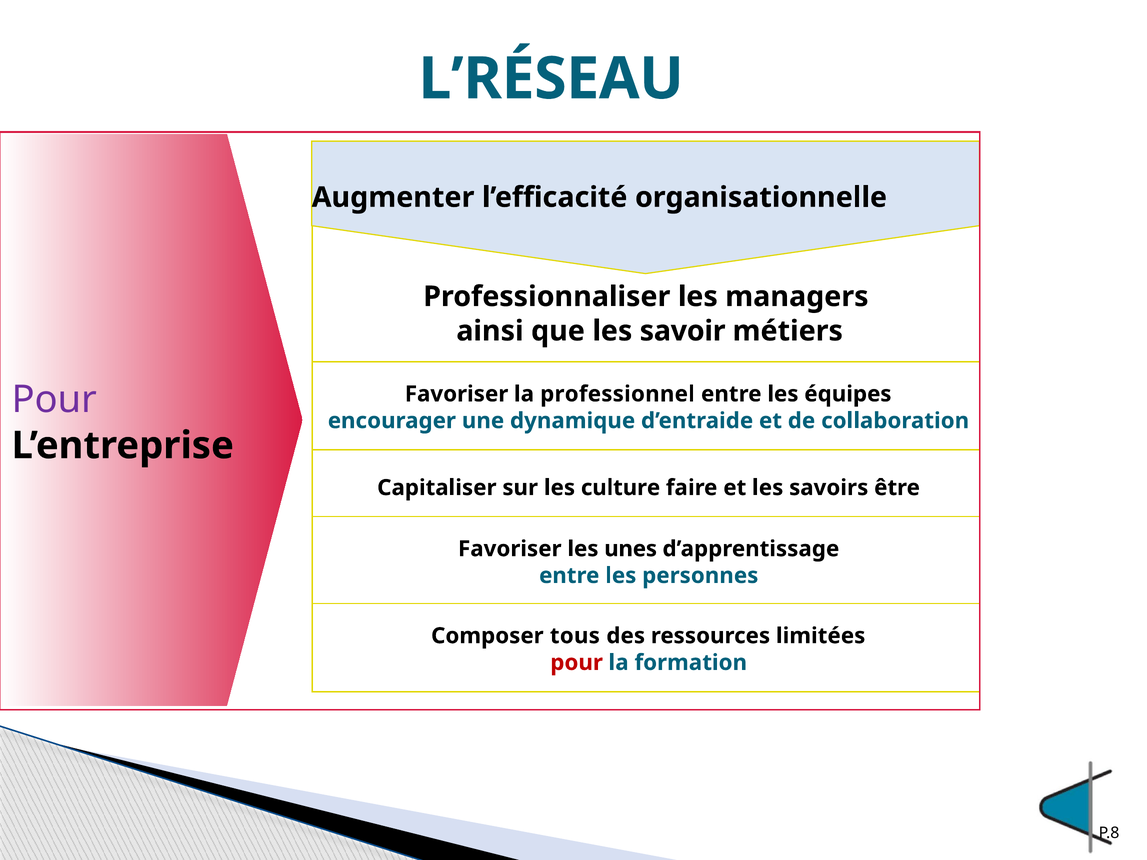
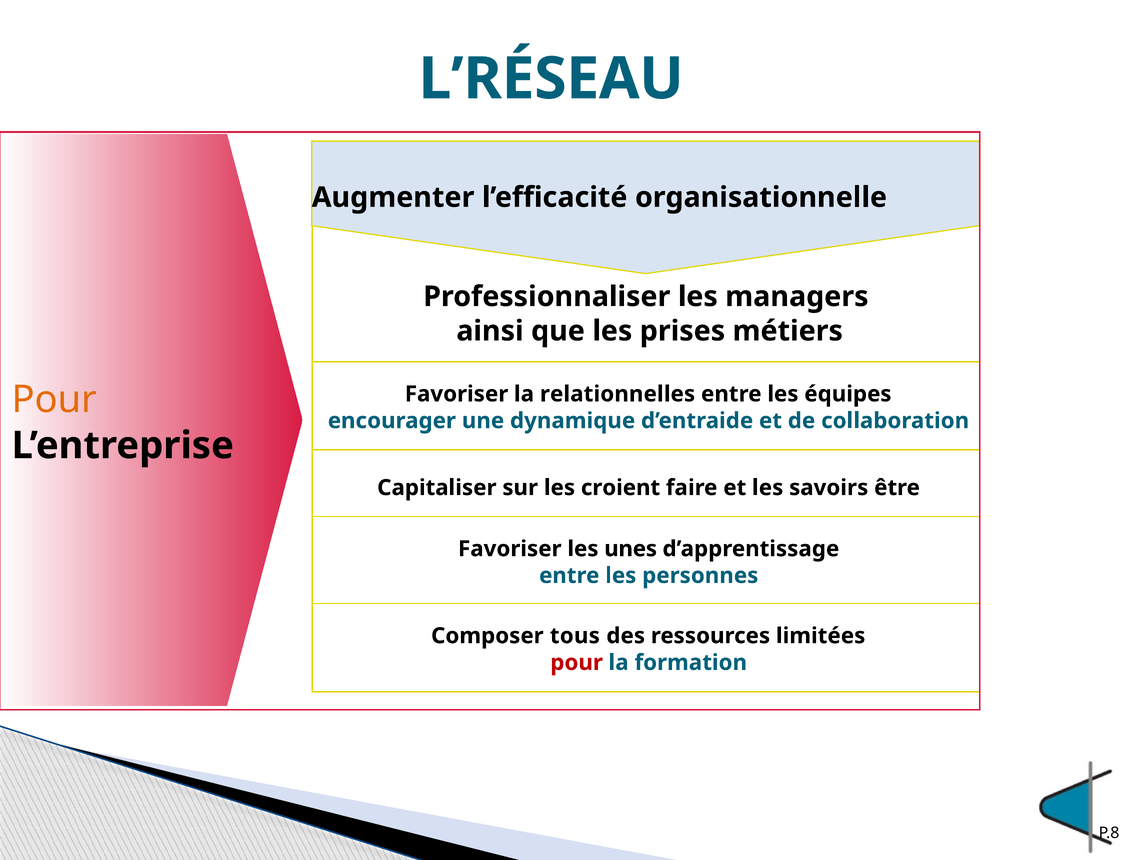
savoir: savoir -> prises (682, 331)
Pour colour: purple -> orange (54, 400)
professionnel: professionnel -> relationnelles (618, 394)
culture: culture -> croient (621, 488)
